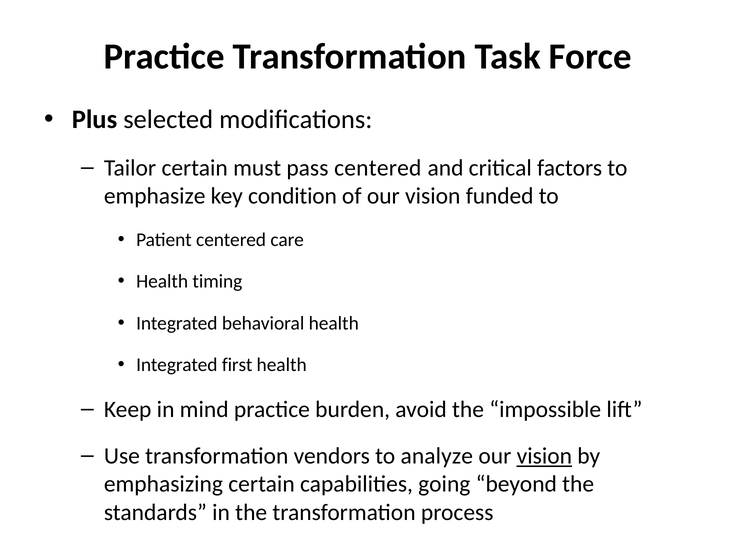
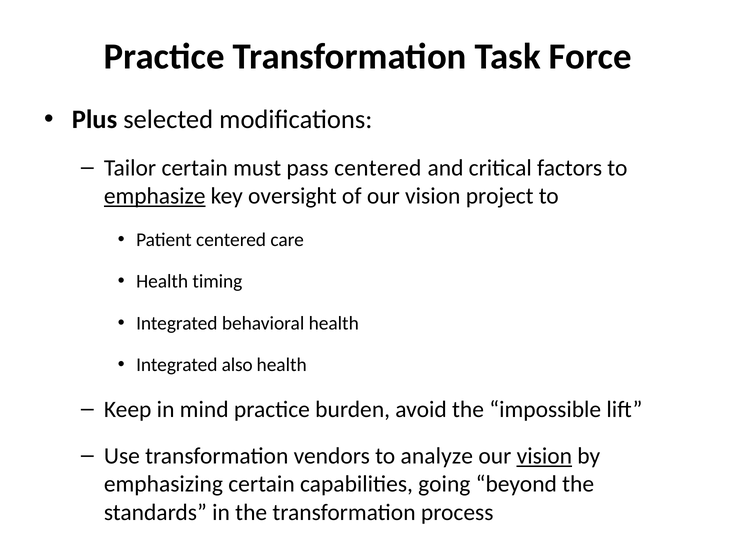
emphasize underline: none -> present (155, 196)
condition: condition -> oversight (292, 196)
funded: funded -> project (500, 196)
first: first -> also (237, 365)
